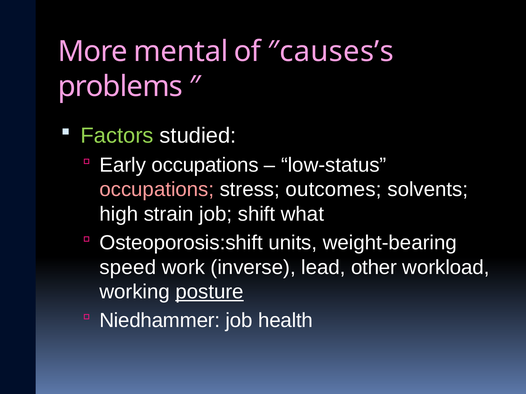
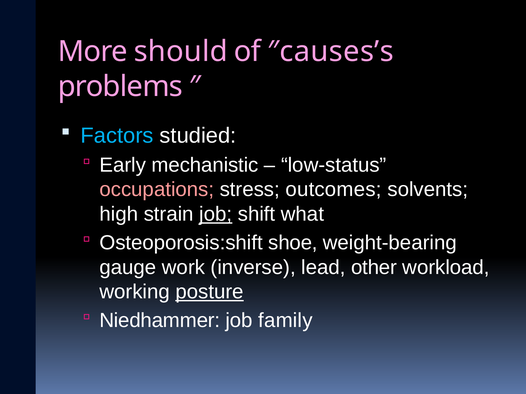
mental: mental -> should (181, 52)
Factors colour: light green -> light blue (117, 136)
Early occupations: occupations -> mechanistic (205, 165)
job underline: none -> present (216, 214)
units: units -> shoe (293, 243)
speed: speed -> gauge (128, 268)
health: health -> family (285, 321)
